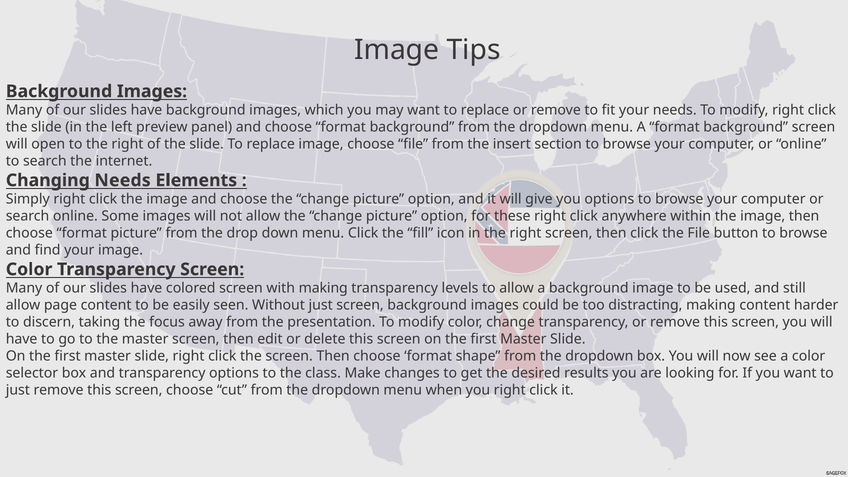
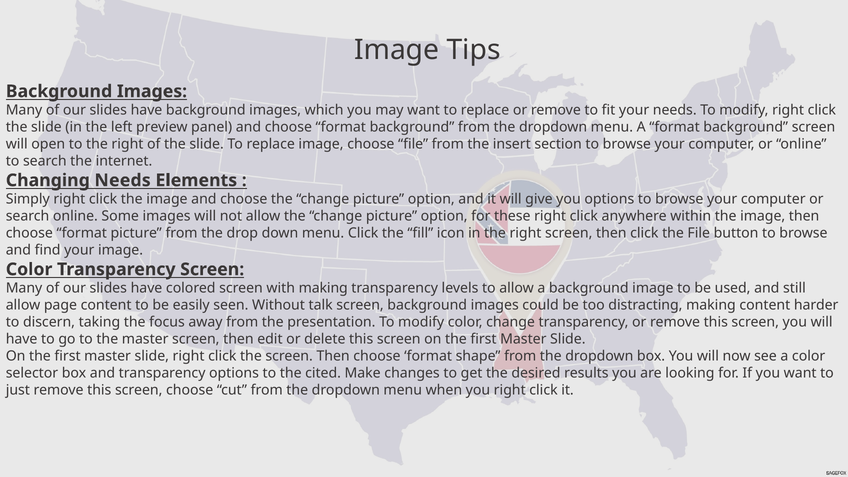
Without just: just -> talk (321, 305)
class: class -> cited (323, 373)
